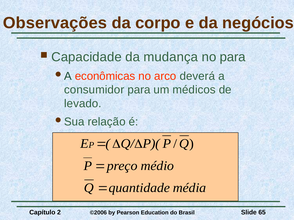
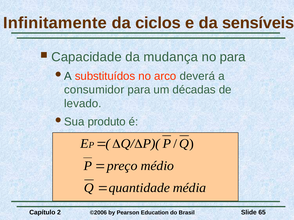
Observações: Observações -> Infinitamente (55, 23)
corpo: corpo -> ciclos (158, 23)
negócios: negócios -> sensíveis (258, 23)
econômicas: econômicas -> substituídos (105, 76)
médicos: médicos -> décadas (194, 90)
relação: relação -> produto (107, 122)
